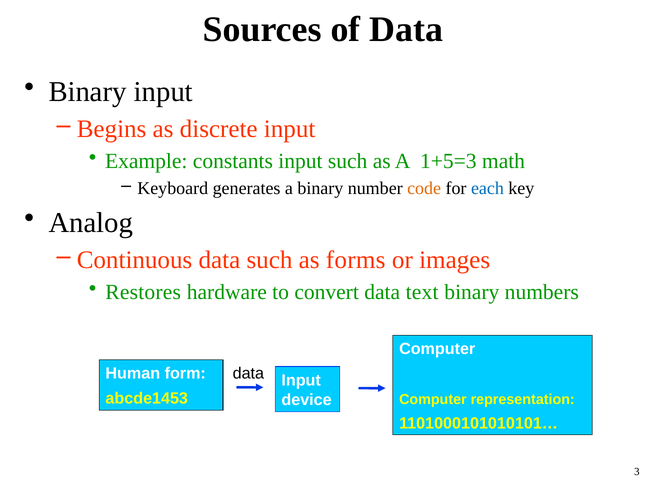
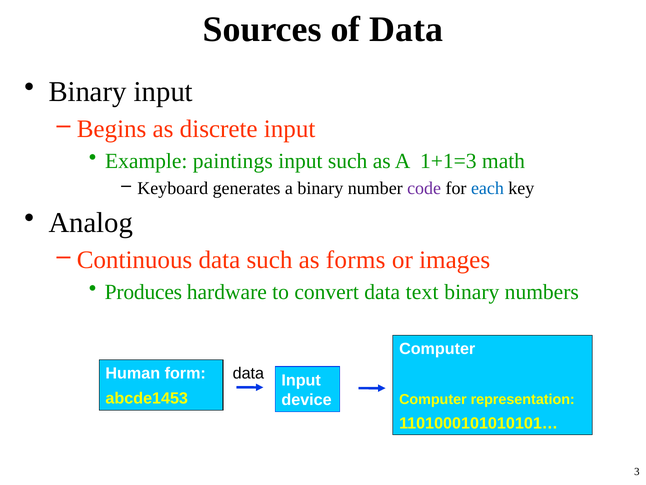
constants: constants -> paintings (233, 161)
1+5=3: 1+5=3 -> 1+1=3 (448, 161)
code colour: orange -> purple (424, 188)
Restores: Restores -> Produces (143, 292)
